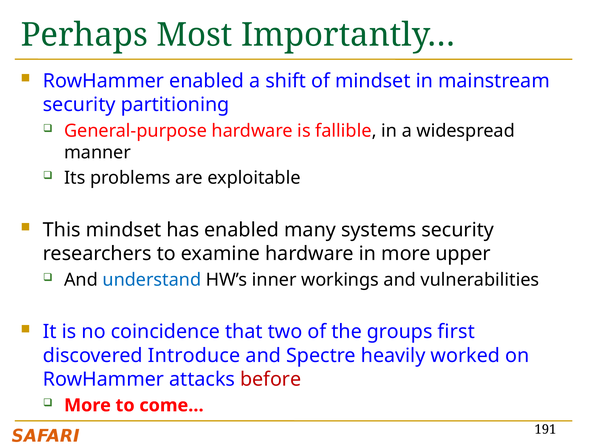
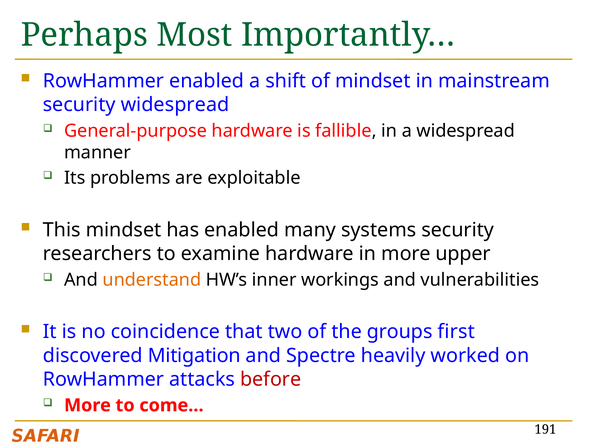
security partitioning: partitioning -> widespread (175, 105)
understand colour: blue -> orange (152, 280)
Introduce: Introduce -> Mitigation (194, 355)
